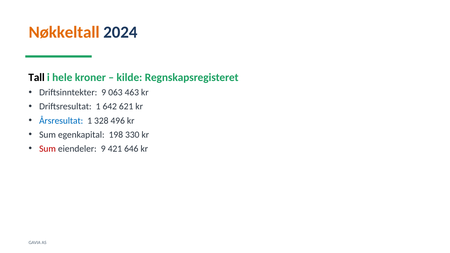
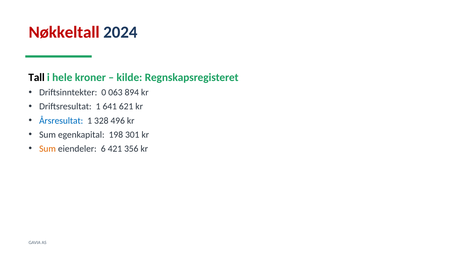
Nøkkeltall colour: orange -> red (64, 32)
Driftsinntekter 9: 9 -> 0 (104, 93)
463: 463 -> 894 (132, 93)
642: 642 -> 641 (110, 107)
330: 330 -> 301 (132, 135)
Sum colour: red -> orange (48, 149)
eiendeler 9: 9 -> 6 (103, 149)
646: 646 -> 356 (131, 149)
